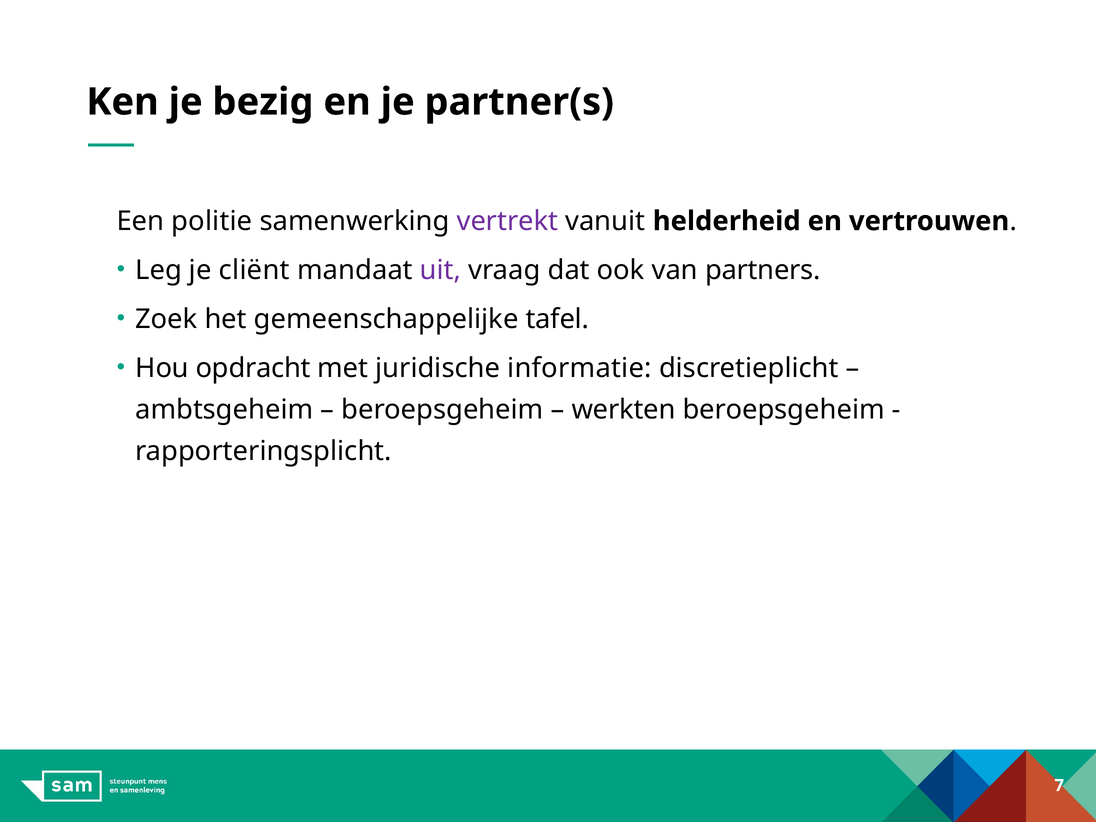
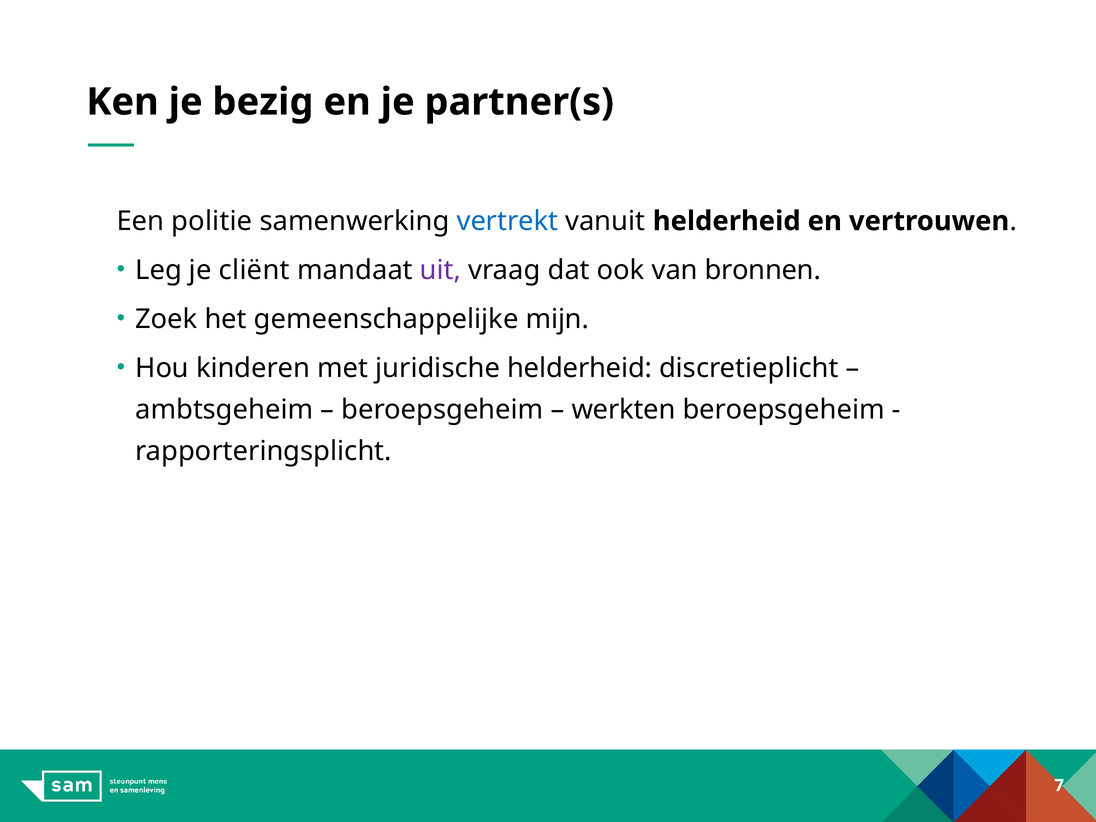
vertrekt colour: purple -> blue (507, 221)
partners: partners -> bronnen (763, 270)
tafel: tafel -> mijn (557, 319)
opdracht: opdracht -> kinderen (253, 368)
juridische informatie: informatie -> helderheid (580, 368)
